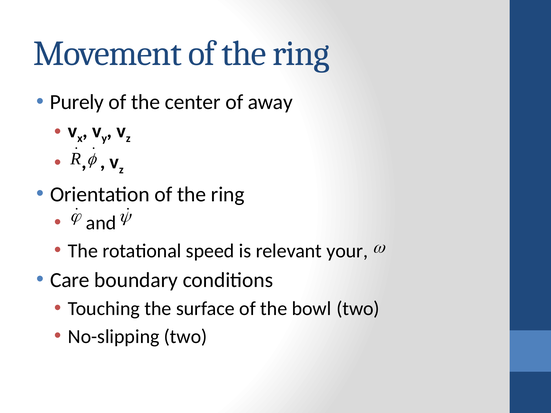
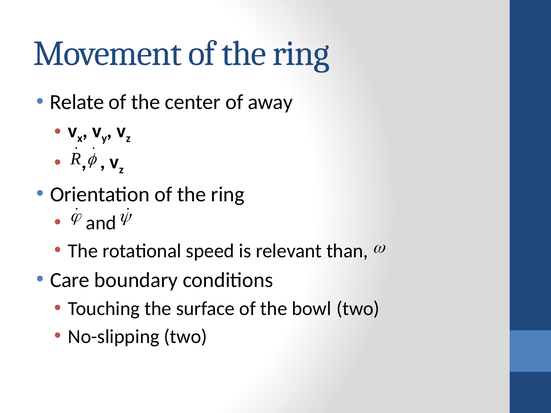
Purely: Purely -> Relate (77, 102)
your: your -> than (347, 251)
